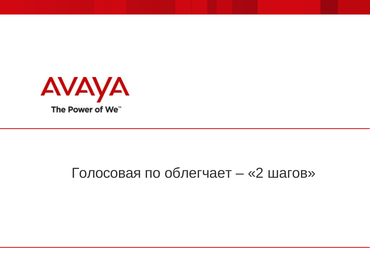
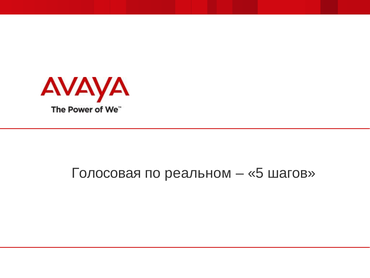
облегчает: облегчает -> реальном (198, 173)
2: 2 -> 5 (256, 173)
